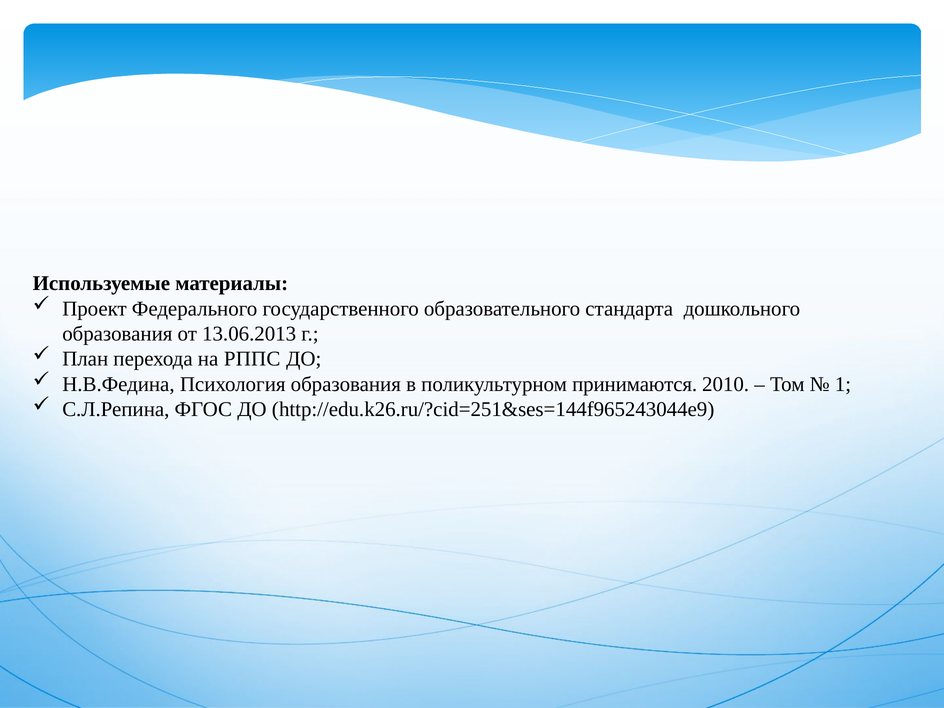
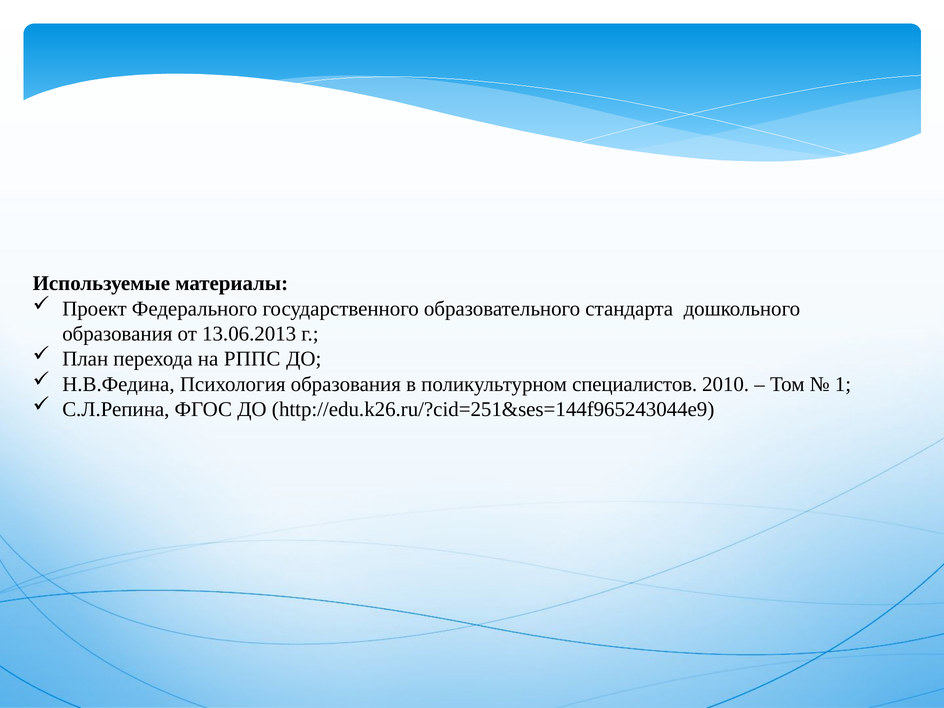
принимаются: принимаются -> специалистов (635, 384)
